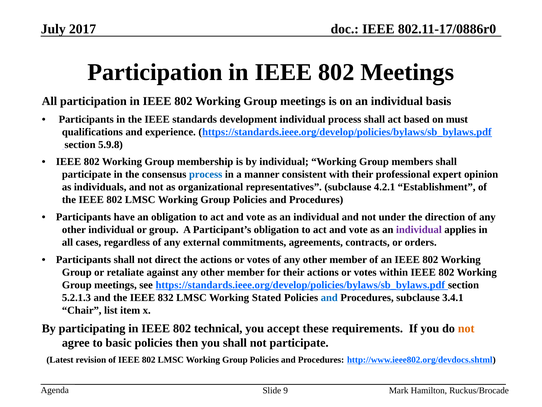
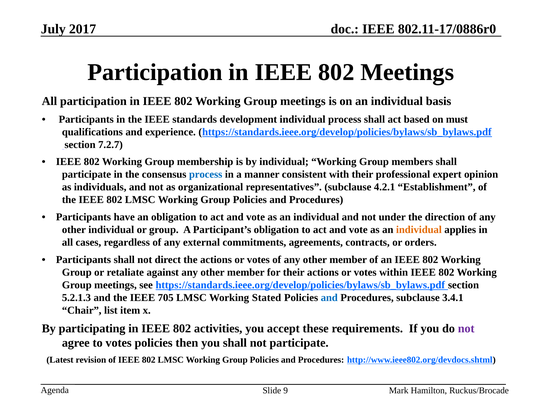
5.9.8: 5.9.8 -> 7.2.7 (110, 144)
individual colour: purple -> orange (419, 229)
832: 832 -> 705 (166, 297)
technical: technical -> activities (218, 328)
not colour: orange -> purple (466, 328)
to basic: basic -> votes (119, 342)
